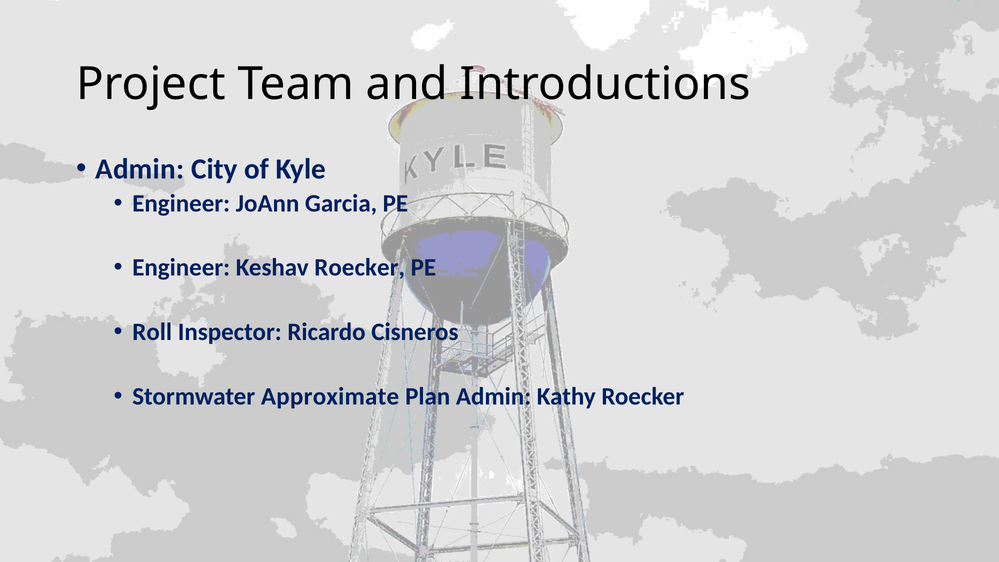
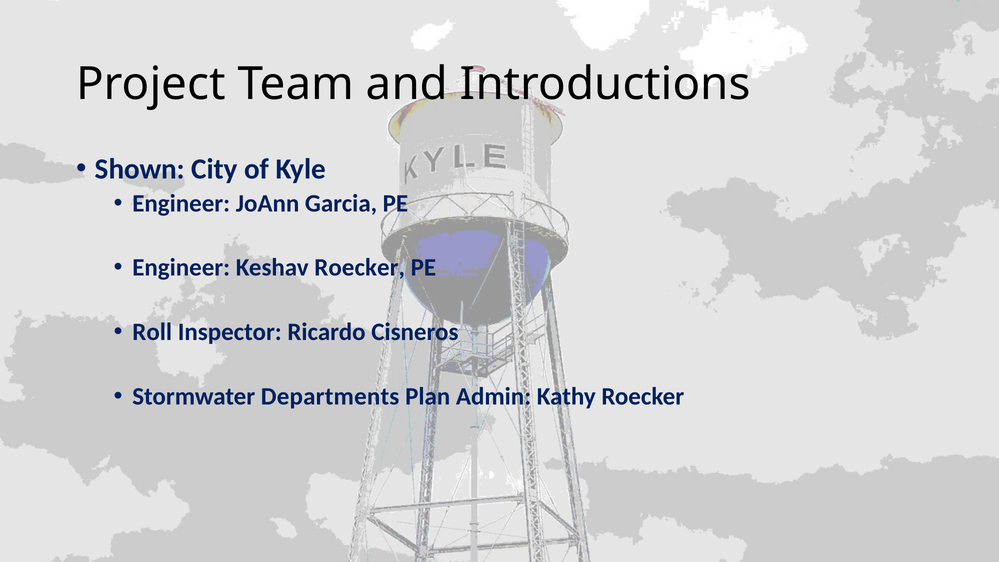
Admin: Admin -> Shown (140, 169)
Approximate: Approximate -> Departments (330, 396)
